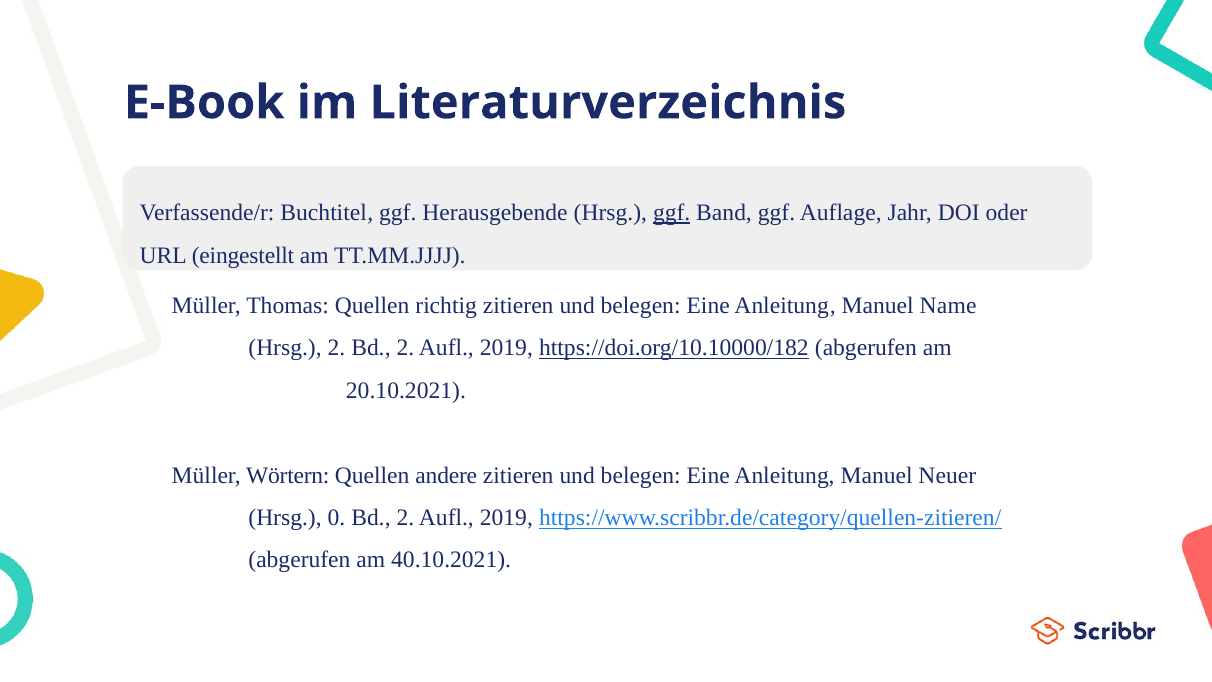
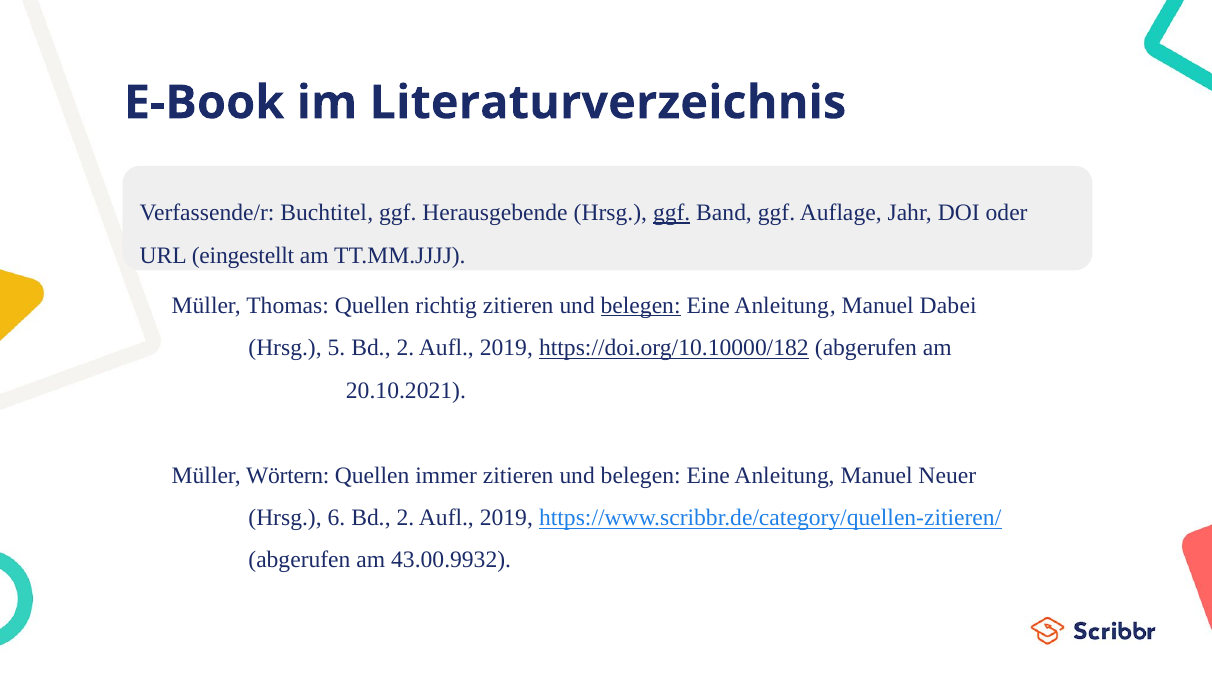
belegen underline: none -> present (641, 305)
Name: Name -> Dabei (948, 305)
Hrsg 2: 2 -> 5 (337, 348)
andere: andere -> immer (446, 475)
0: 0 -> 6 (337, 518)
40.10.2021: 40.10.2021 -> 43.00.9932 (451, 560)
